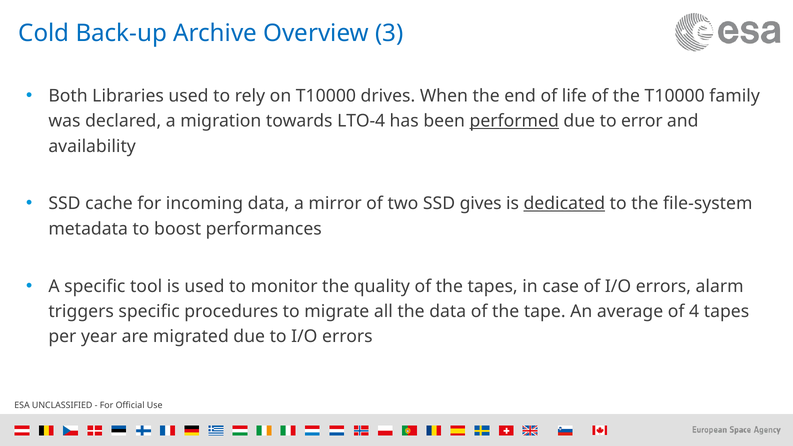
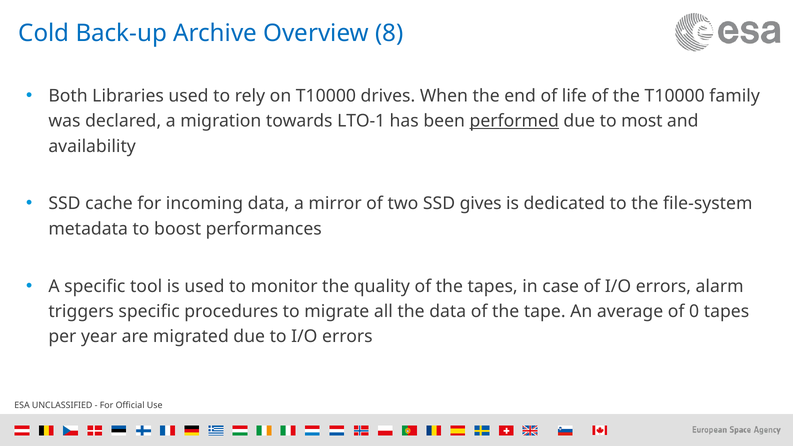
3: 3 -> 8 (389, 33)
LTO-4: LTO-4 -> LTO-1 (361, 121)
error: error -> most (642, 121)
dedicated underline: present -> none (564, 204)
4: 4 -> 0 (694, 311)
